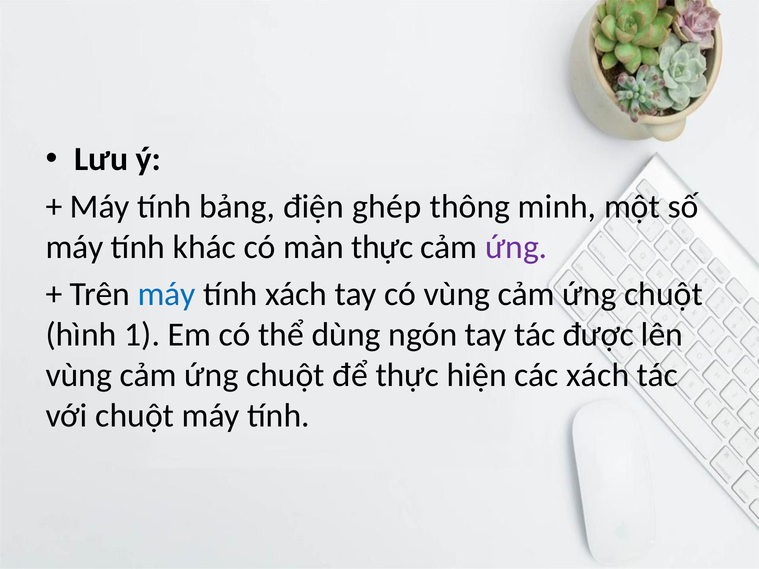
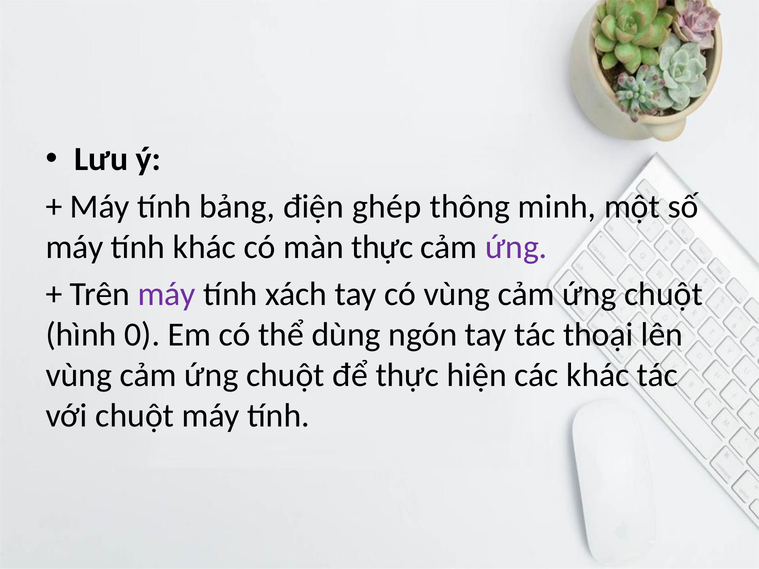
máy colour: blue -> purple (167, 294)
1: 1 -> 0 (142, 335)
được: được -> thoại (598, 335)
các xách: xách -> khác (598, 375)
